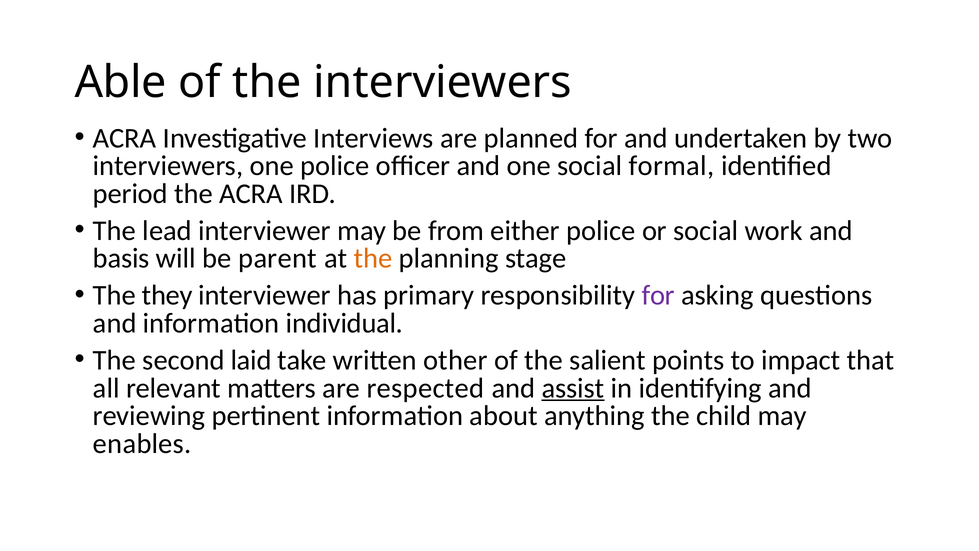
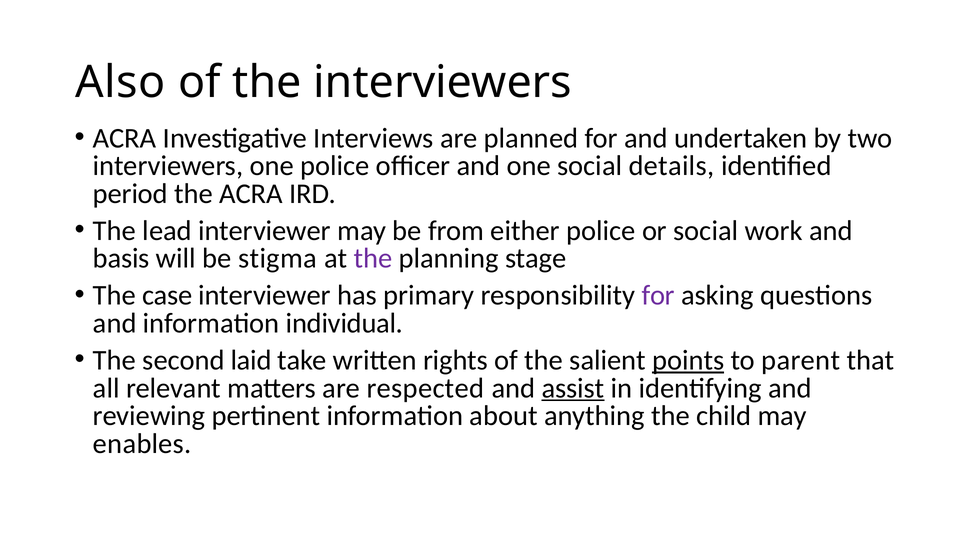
Able: Able -> Also (120, 82)
formal: formal -> details (672, 166)
parent: parent -> stigma (278, 258)
the colour: orange -> purple (373, 258)
they: they -> case (167, 295)
other: other -> rights (456, 360)
points underline: none -> present (688, 360)
impact: impact -> parent (801, 360)
